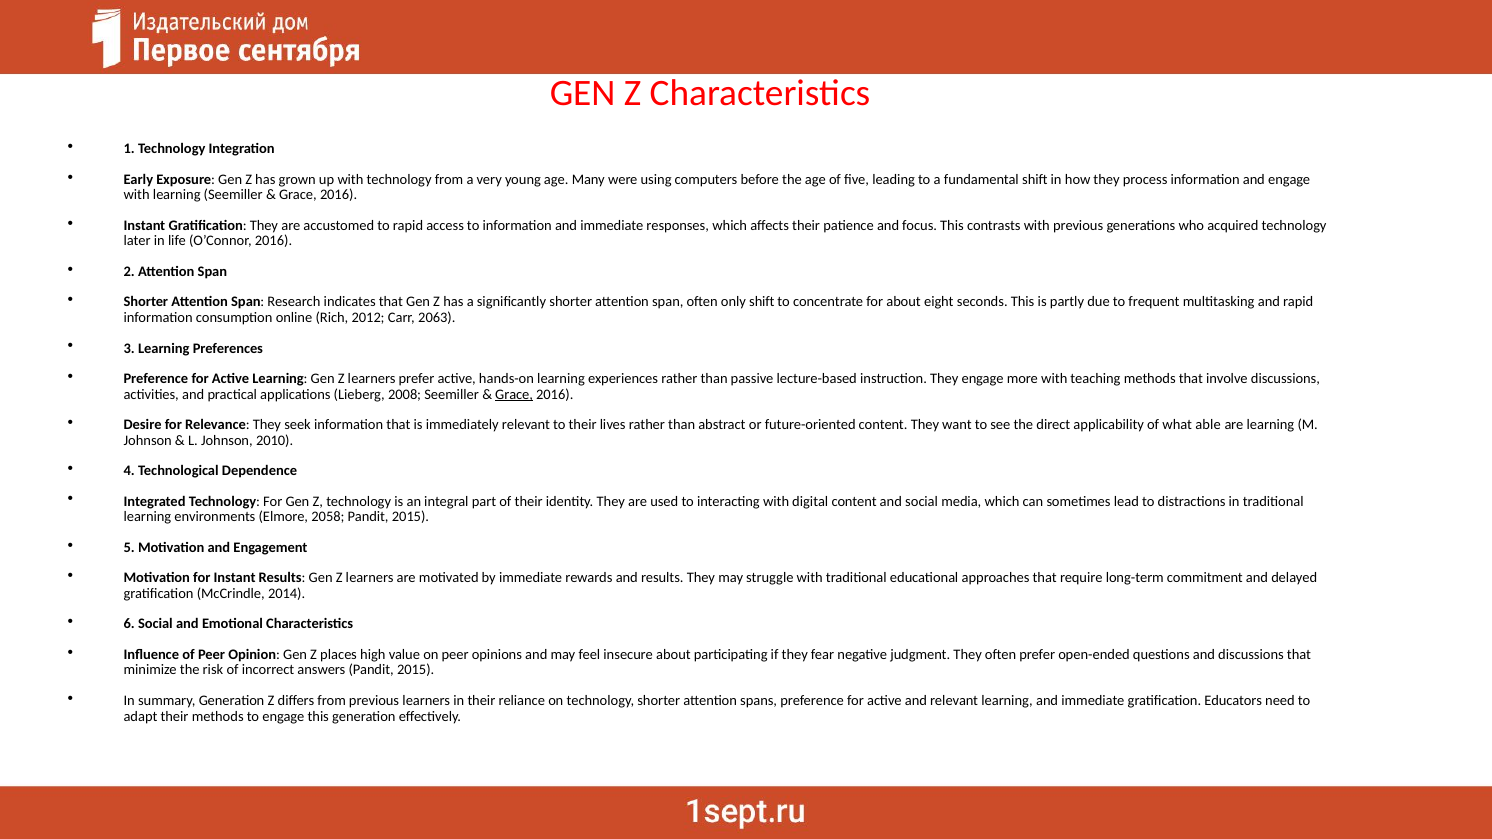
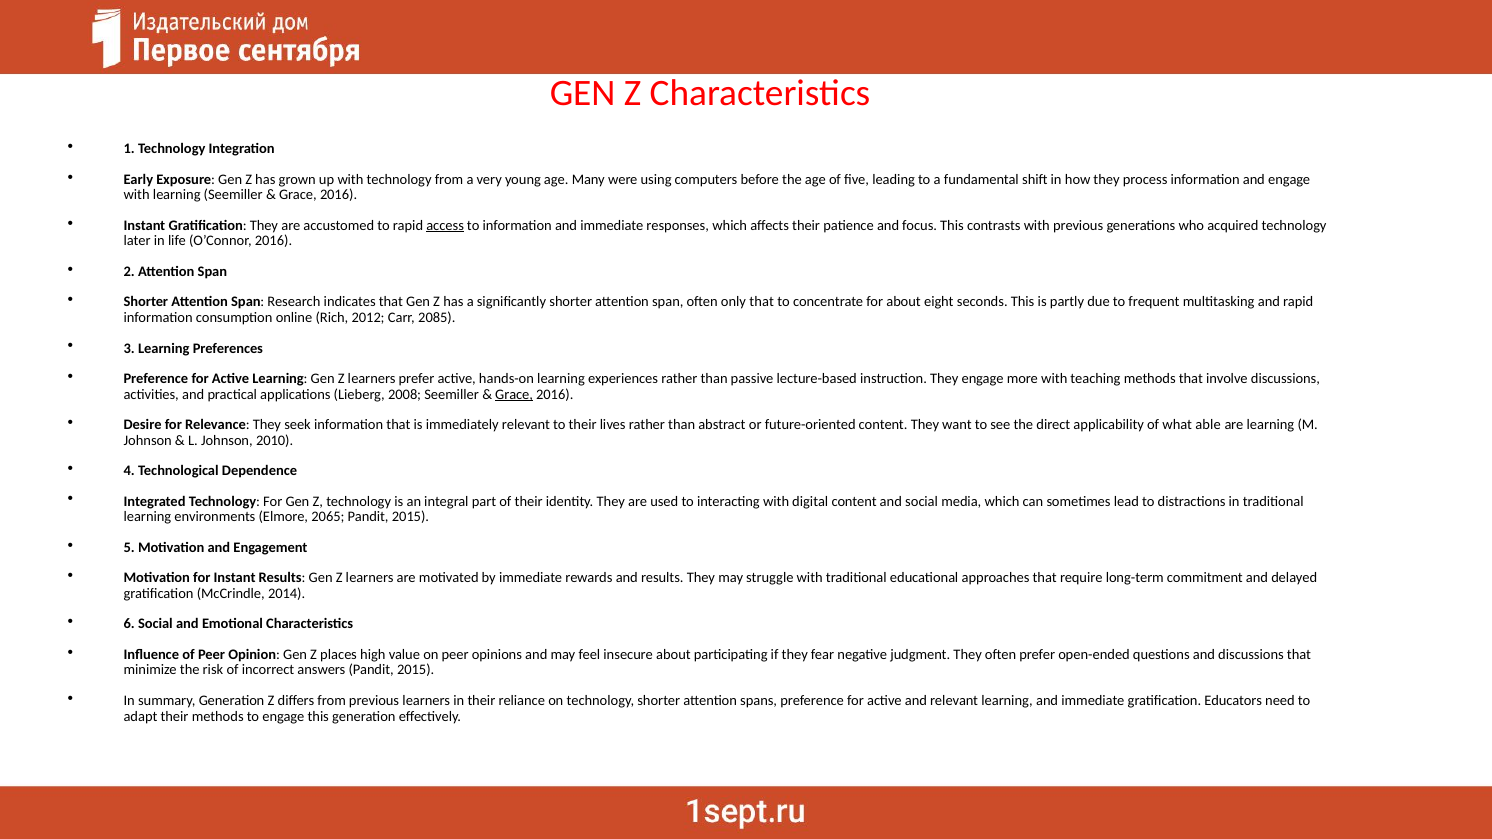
access underline: none -> present (445, 226)
only shift: shift -> that (762, 302)
2063: 2063 -> 2085 (437, 318)
2058: 2058 -> 2065 (328, 517)
